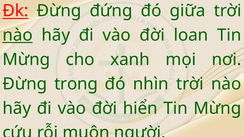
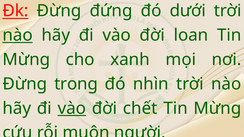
giữa: giữa -> dưới (188, 11)
vào underline: none -> present (72, 108)
hiển: hiển -> chết (140, 108)
